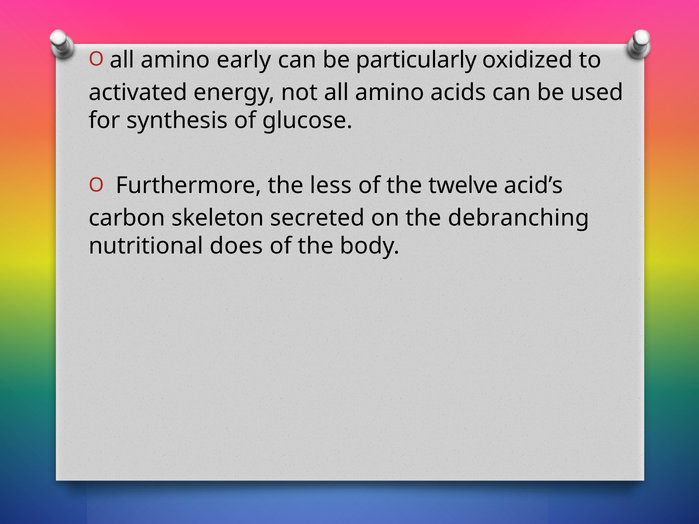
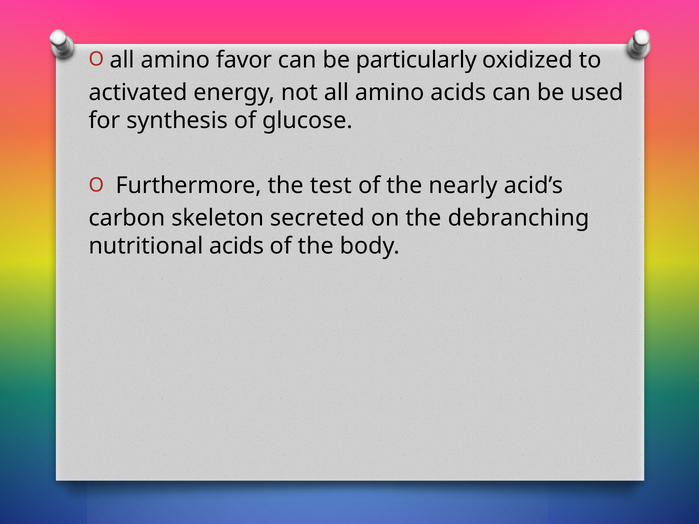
early: early -> favor (244, 60)
less: less -> test (331, 186)
twelve: twelve -> nearly (463, 186)
nutritional does: does -> acids (237, 246)
